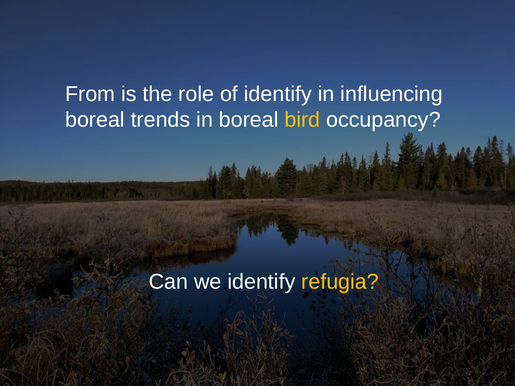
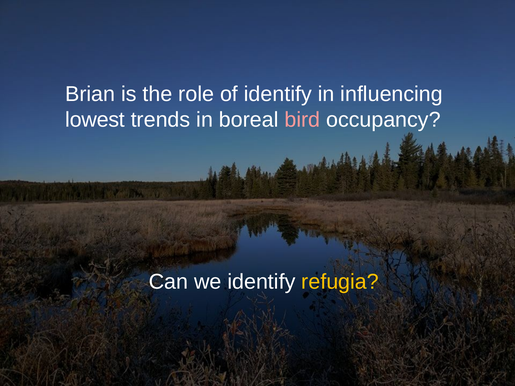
From: From -> Brian (90, 94)
boreal: boreal -> lowest (95, 120)
bird colour: yellow -> pink (302, 120)
